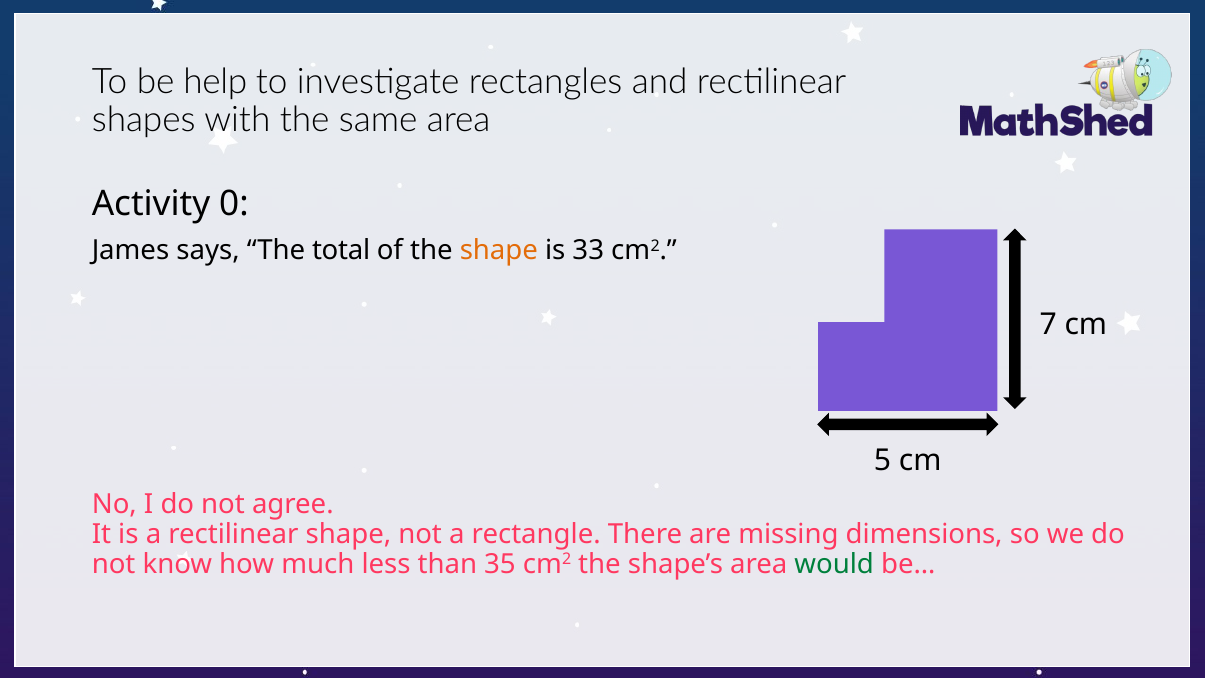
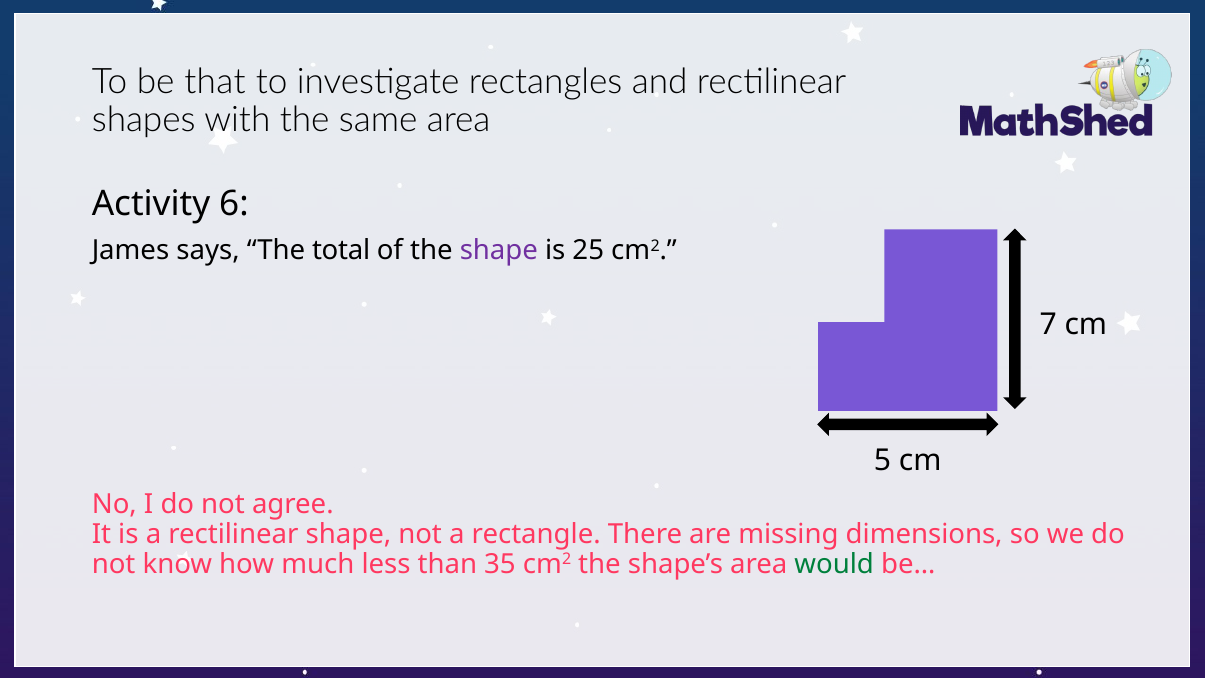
help: help -> that (215, 82)
0: 0 -> 6 (234, 204)
shape colour: orange -> purple (499, 250)
33: 33 -> 25 (588, 250)
